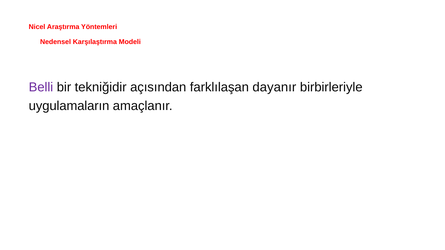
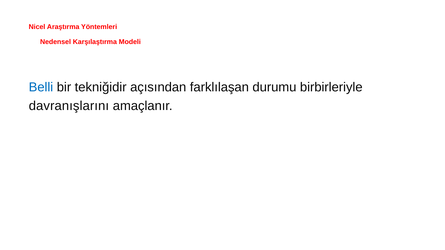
Belli colour: purple -> blue (41, 87)
dayanır: dayanır -> durumu (274, 87)
uygulamaların: uygulamaların -> davranışlarını (69, 106)
